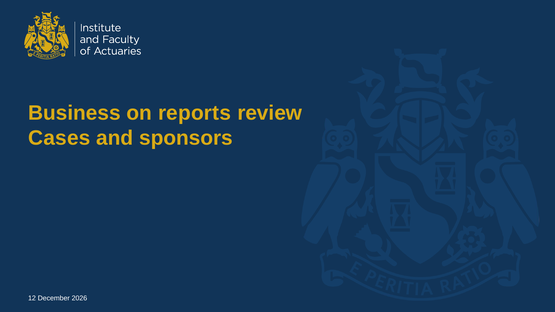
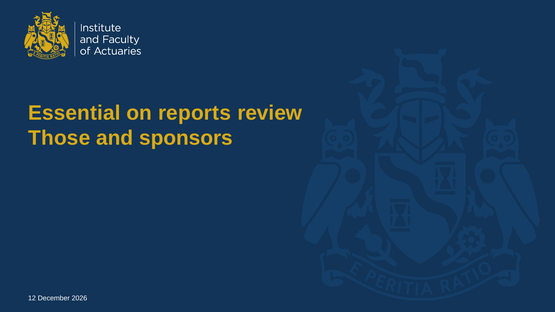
Business: Business -> Essential (74, 113)
Cases: Cases -> Those (59, 138)
